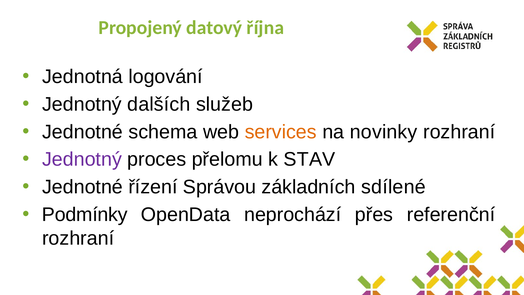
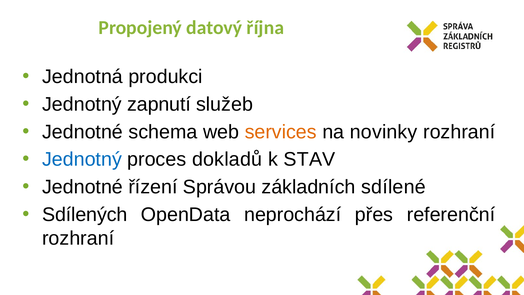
logování: logování -> produkci (166, 77)
dalších: dalších -> zapnutí (159, 104)
Jednotný colour: purple -> blue (82, 159)
přelomu: přelomu -> dokladů (227, 159)
Podmínky: Podmínky -> Sdílených (85, 214)
